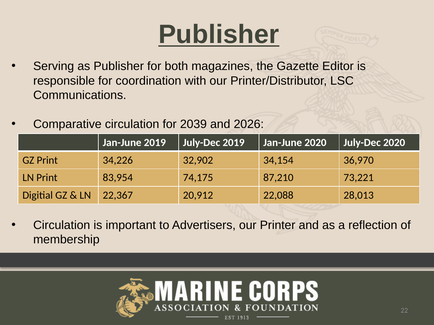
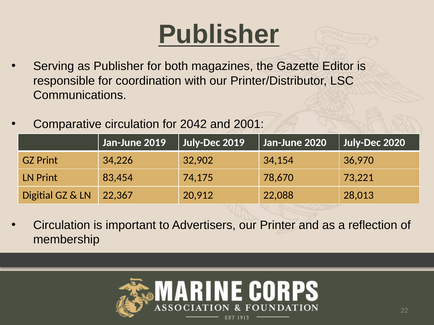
2039: 2039 -> 2042 (193, 124)
2026: 2026 -> 2001 (249, 124)
83,954: 83,954 -> 83,454 (118, 178)
87,210: 87,210 -> 78,670 (278, 178)
